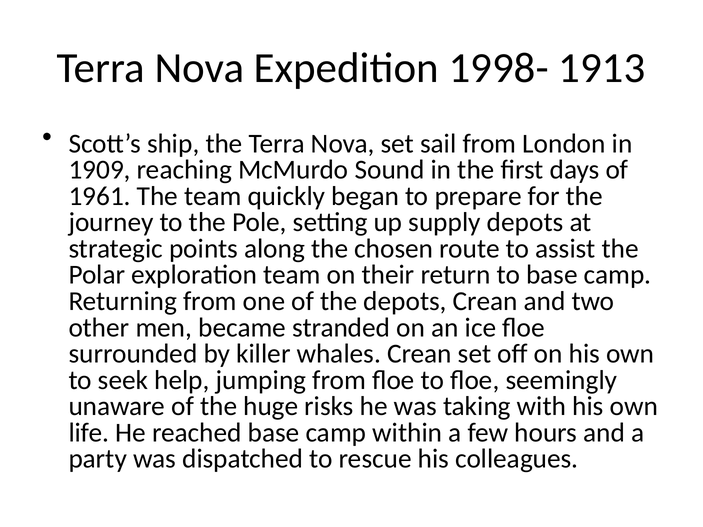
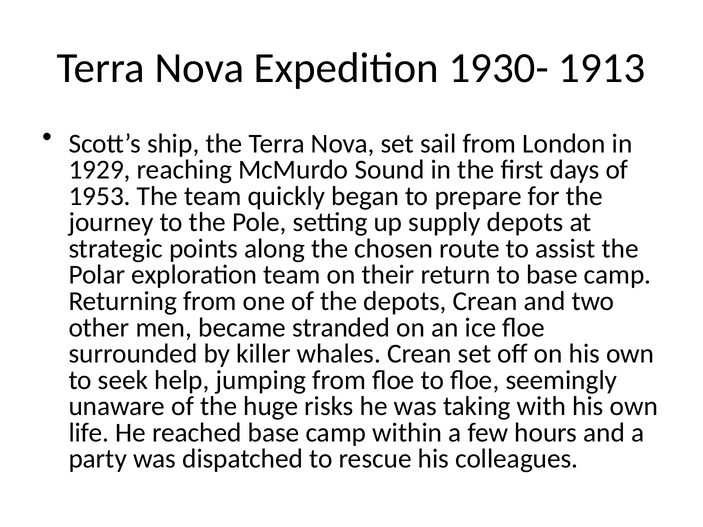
1998-: 1998- -> 1930- (499, 68)
1909: 1909 -> 1929 (100, 170)
1961: 1961 -> 1953 (100, 196)
